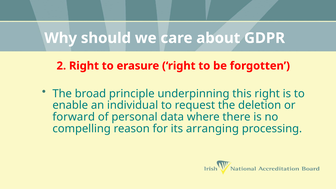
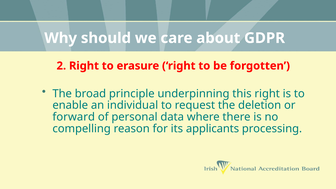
arranging: arranging -> applicants (213, 129)
